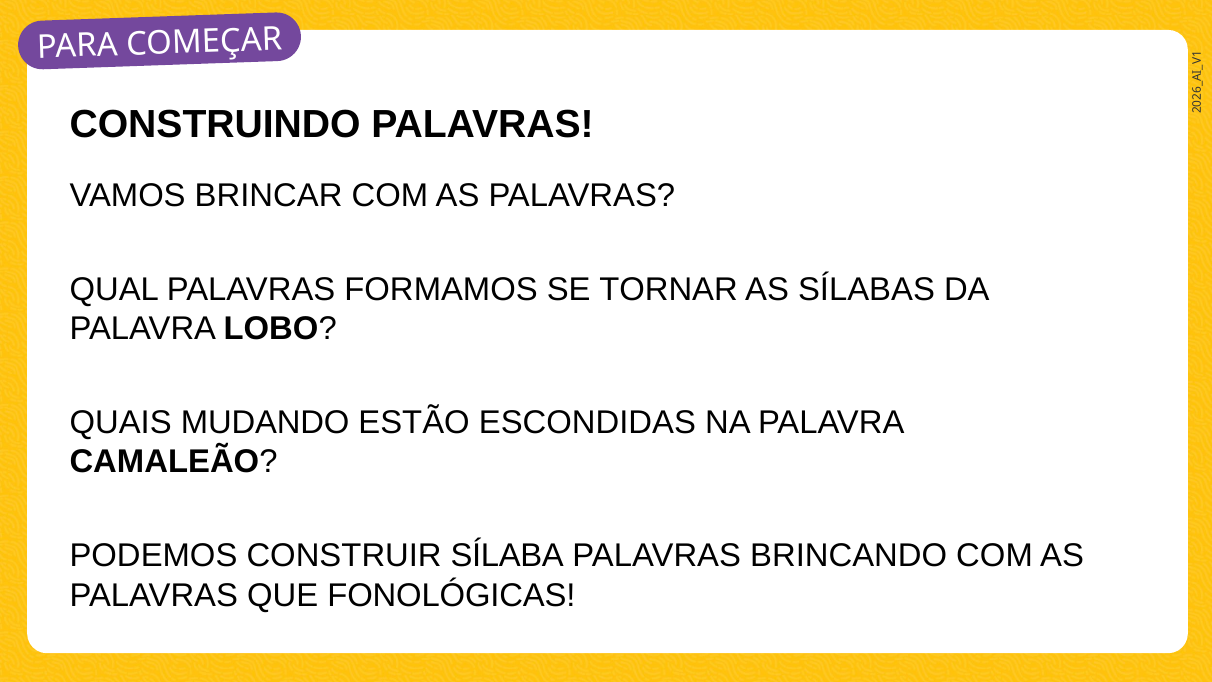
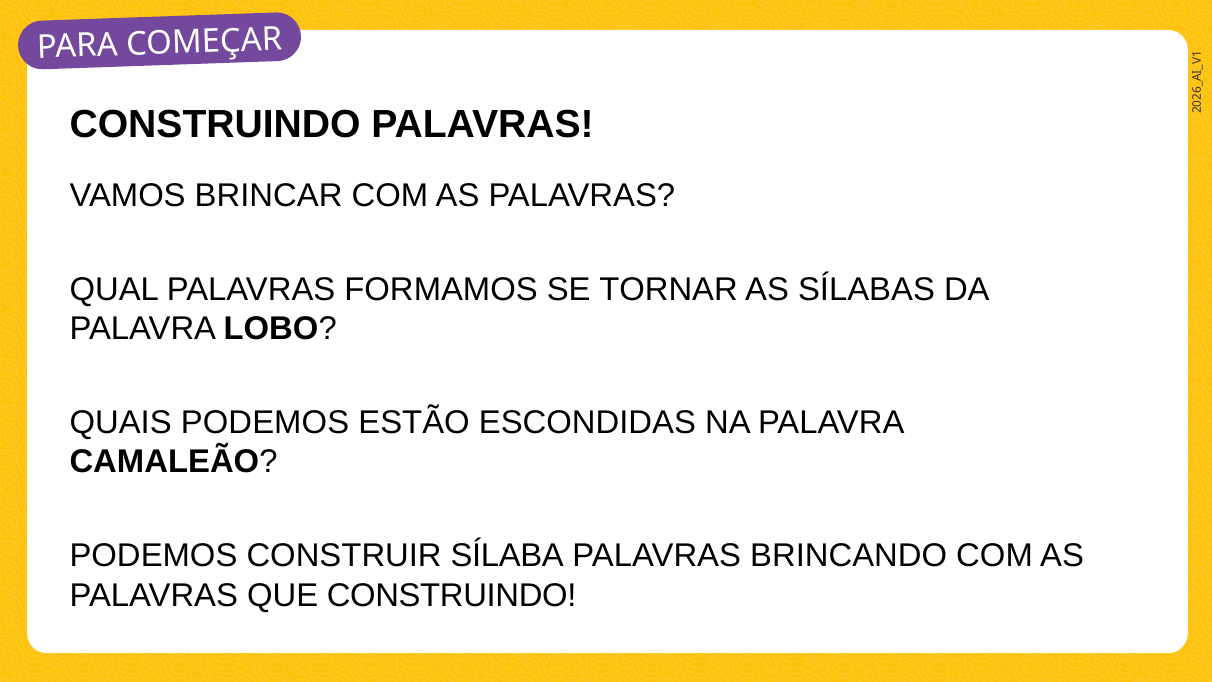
QUAIS MUDANDO: MUDANDO -> PODEMOS (265, 423)
QUE FONOLÓGICAS: FONOLÓGICAS -> CONSTRUINDO (452, 595)
